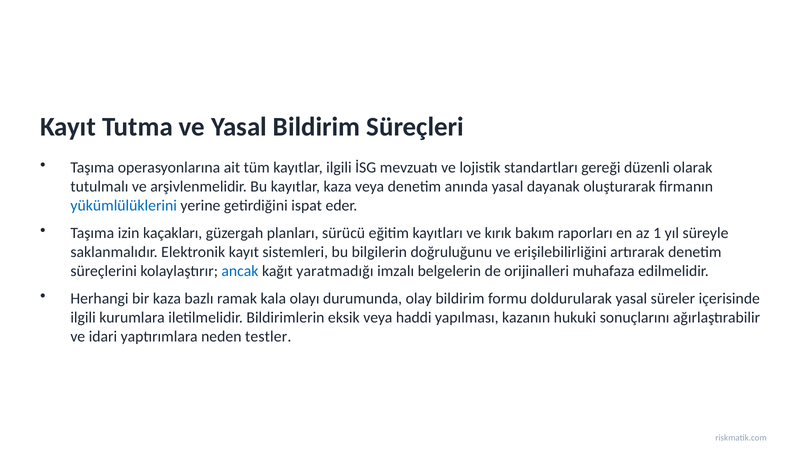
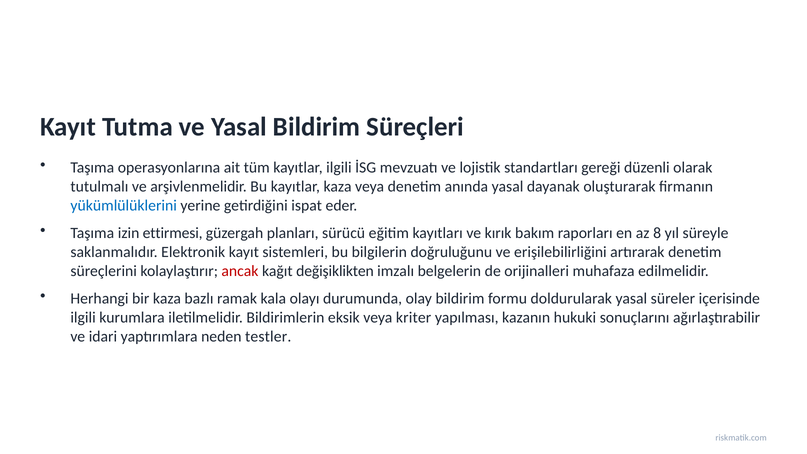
kaçakları: kaçakları -> ettirmesi (173, 233)
1: 1 -> 8 (657, 233)
ancak colour: blue -> red (240, 271)
yaratmadığı: yaratmadığı -> değişiklikten (335, 271)
haddi: haddi -> kriter (414, 318)
